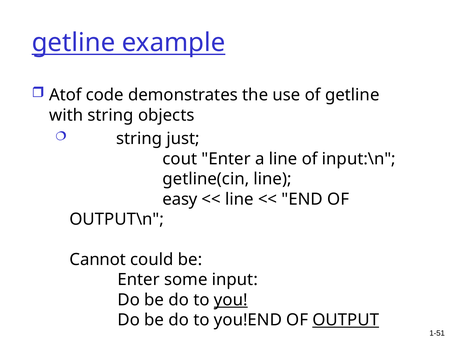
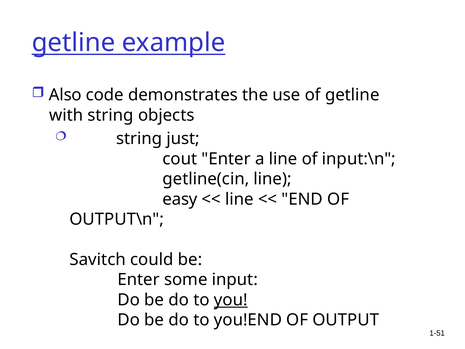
Atof: Atof -> Also (65, 95)
Cannot: Cannot -> Savitch (98, 259)
OUTPUT underline: present -> none (346, 320)
